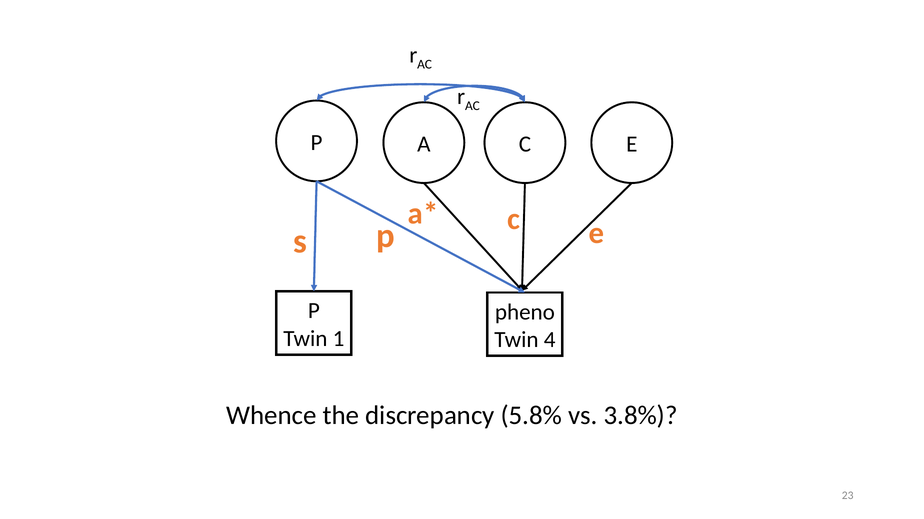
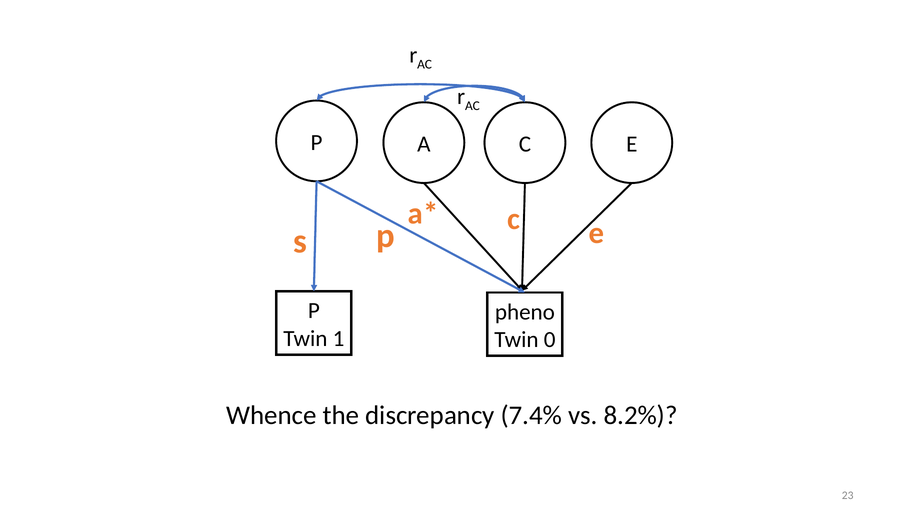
4: 4 -> 0 (550, 340)
5.8%: 5.8% -> 7.4% (531, 416)
3.8%: 3.8% -> 8.2% (641, 416)
